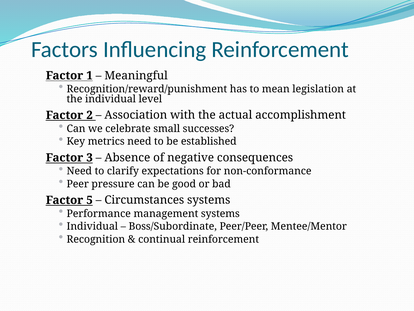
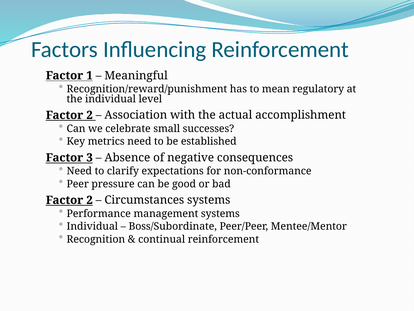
legislation: legislation -> regulatory (318, 89)
5: 5 -> 2 (90, 200)
